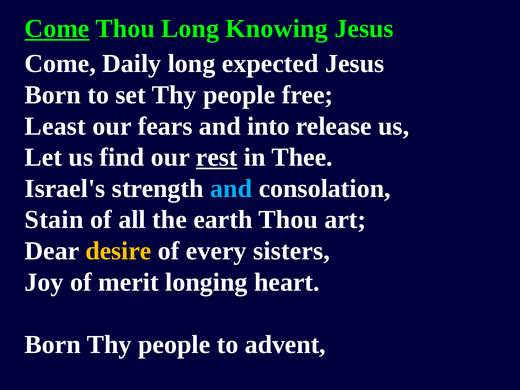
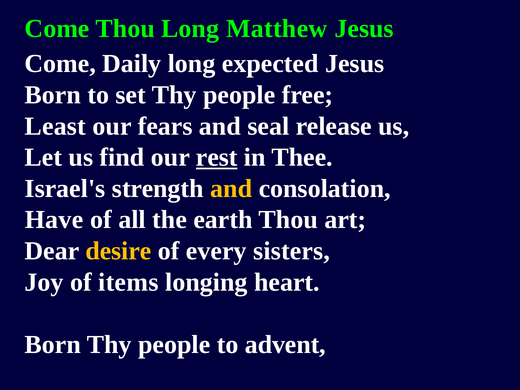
Come underline: present -> none (57, 29)
Knowing: Knowing -> Matthew (277, 29)
into: into -> seal (268, 126)
and colour: light blue -> yellow (231, 189)
Stain: Stain -> Have (54, 220)
merit: merit -> items (128, 282)
